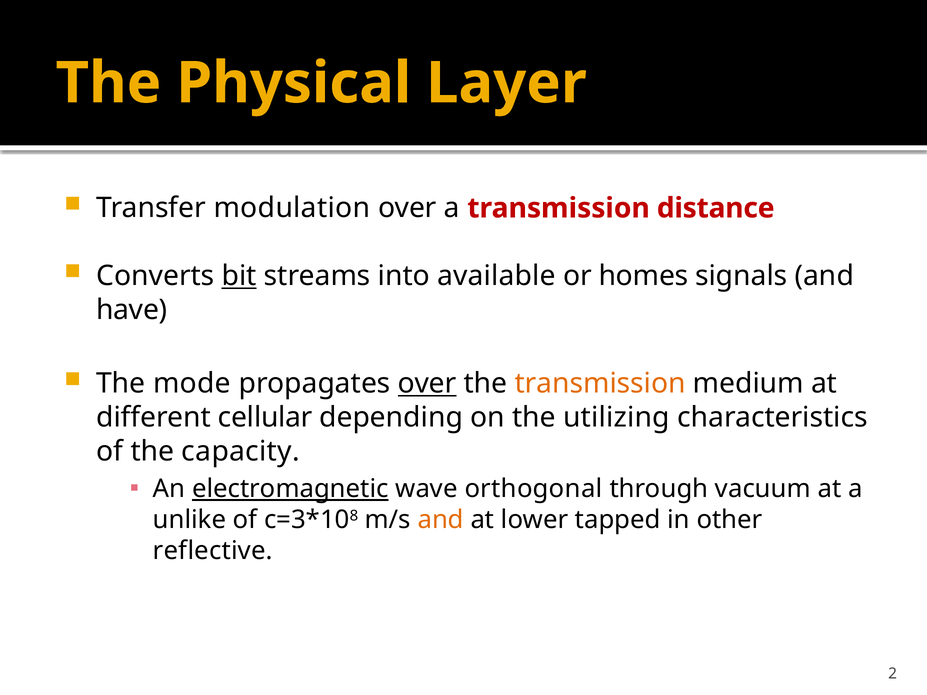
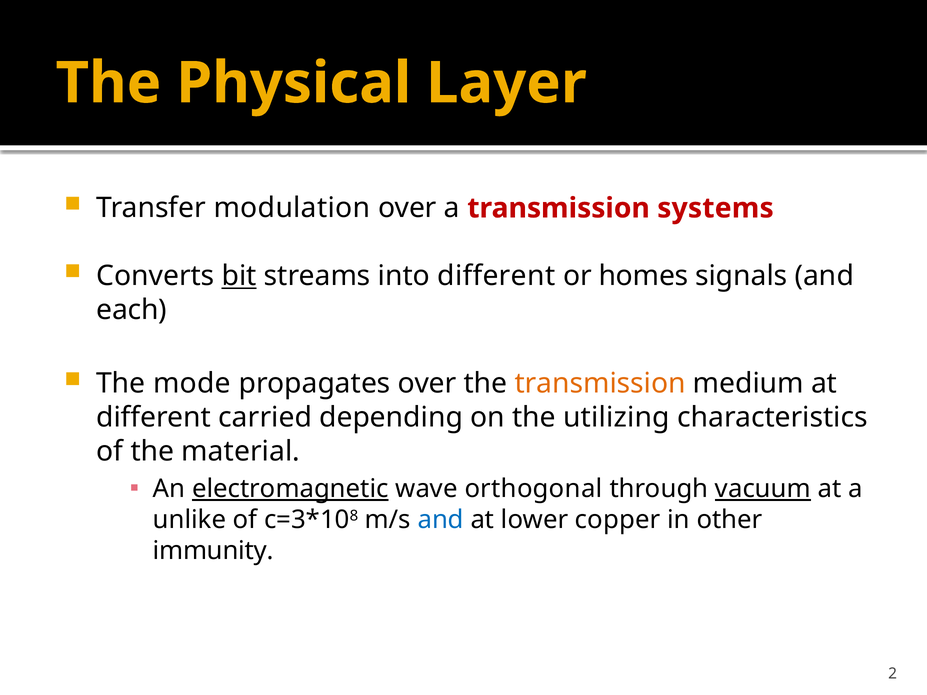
distance: distance -> systems (715, 208)
into available: available -> different (496, 276)
have: have -> each (132, 310)
over underline: present -> none (427, 384)
cellular: cellular -> carried (265, 418)
capacity: capacity -> material (241, 452)
vacuum underline: none -> present (763, 489)
and colour: orange -> blue (441, 520)
tapped: tapped -> copper (618, 520)
reflective: reflective -> immunity (213, 551)
